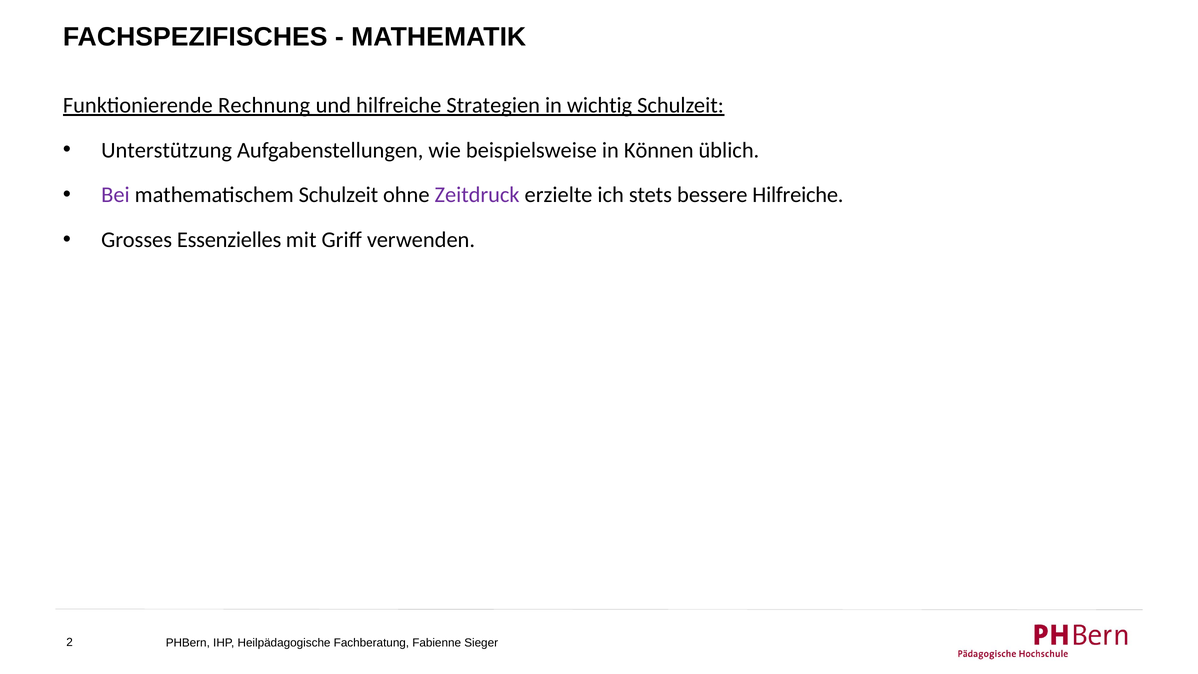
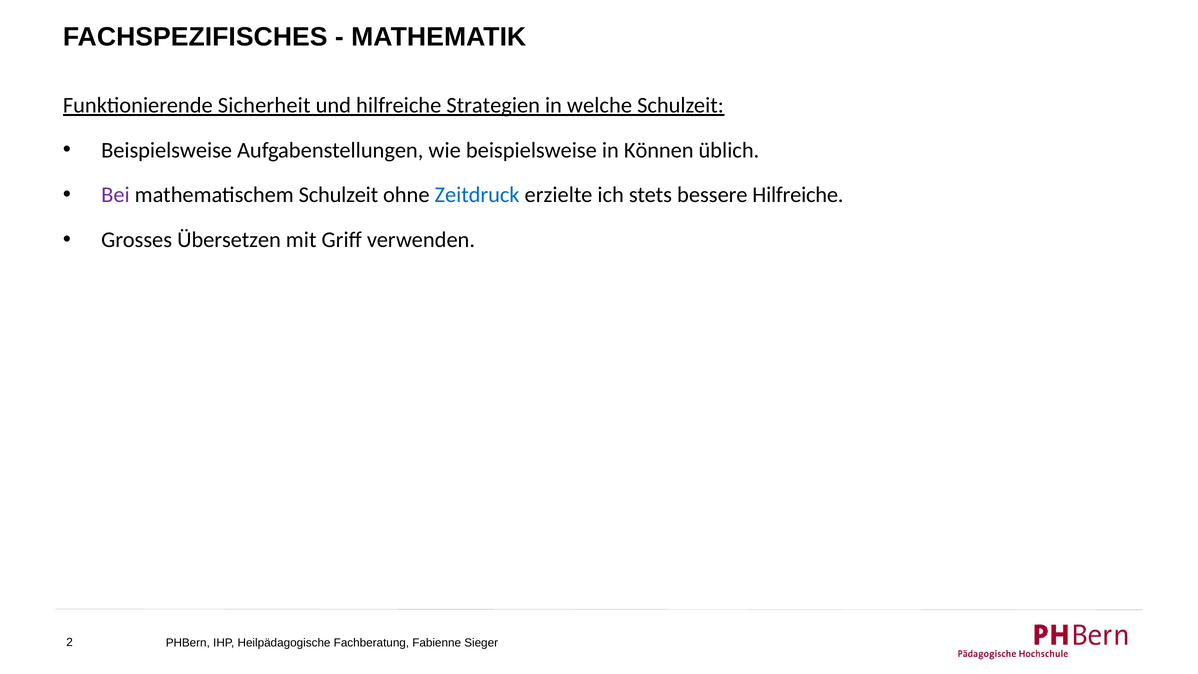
Rechnung: Rechnung -> Sicherheit (264, 105)
wichtig: wichtig -> welche (600, 105)
Unterstützung: Unterstützung -> Beispielsweise (167, 150)
Zeitdruck colour: purple -> blue (477, 195)
Essenzielles: Essenzielles -> Übersetzen (229, 240)
